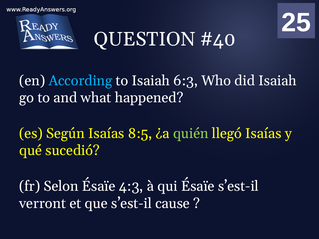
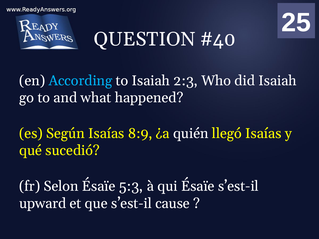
6:3: 6:3 -> 2:3 (186, 81)
8:5: 8:5 -> 8:9 (140, 134)
quién colour: light green -> white (191, 134)
4:3: 4:3 -> 5:3 (131, 187)
verront: verront -> upward (43, 204)
